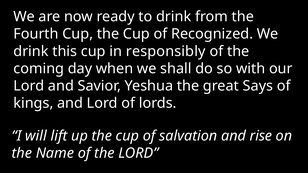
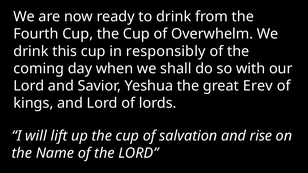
Recognized: Recognized -> Overwhelm (212, 34)
Says: Says -> Erev (258, 86)
